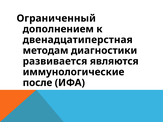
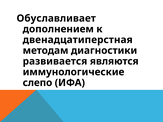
Ограниченный: Ограниченный -> Обуславливает (56, 18)
после: после -> слепо (37, 83)
